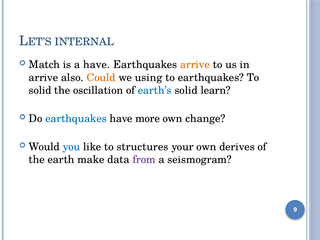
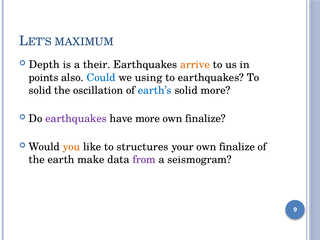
INTERNAL: INTERNAL -> MAXIMUM (84, 42)
Match: Match -> Depth (44, 65)
a have: have -> their (97, 65)
arrive: arrive -> points (43, 78)
Could colour: orange -> blue (101, 78)
solid learn: learn -> more (216, 90)
earthquakes colour: blue -> purple (76, 119)
change: change -> finalize (205, 119)
you colour: blue -> orange (71, 147)
your own derives: derives -> finalize (237, 147)
